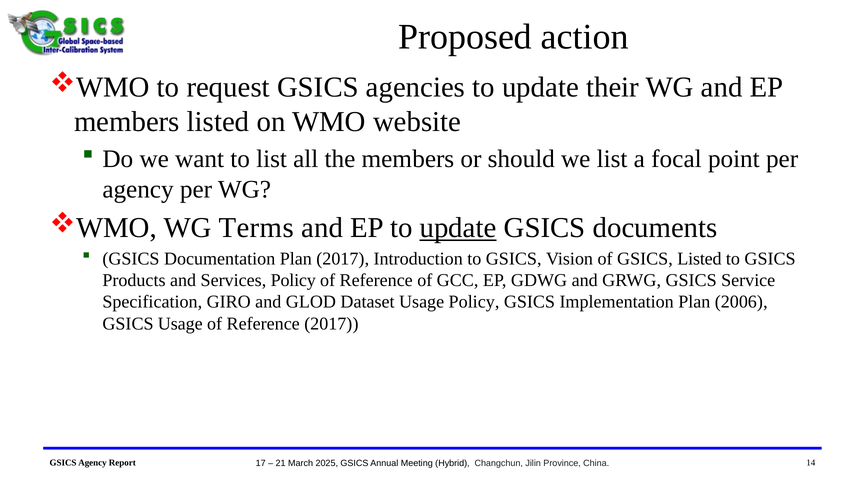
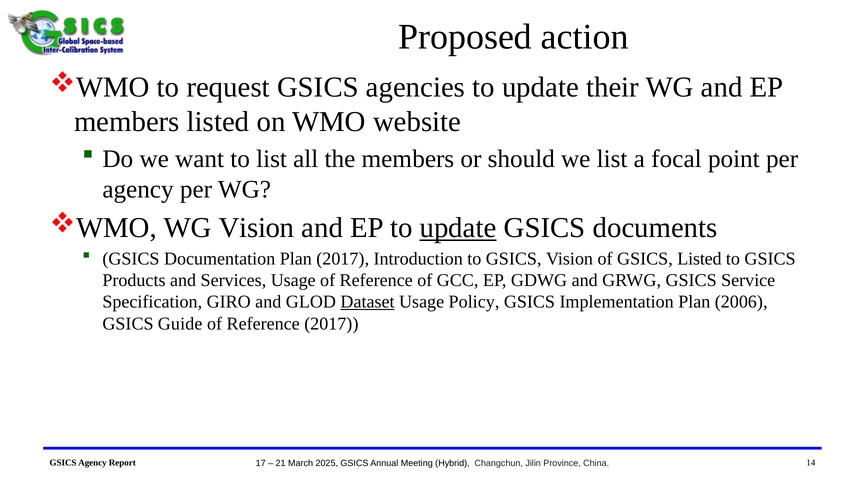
WG Terms: Terms -> Vision (257, 228)
Services Policy: Policy -> Usage (293, 281)
Dataset underline: none -> present (368, 302)
GSICS Usage: Usage -> Guide (180, 324)
